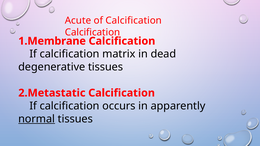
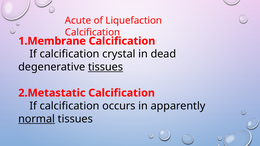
of Calcification: Calcification -> Liquefaction (134, 21)
matrix: matrix -> crystal (119, 54)
tissues underline: none -> present (106, 67)
